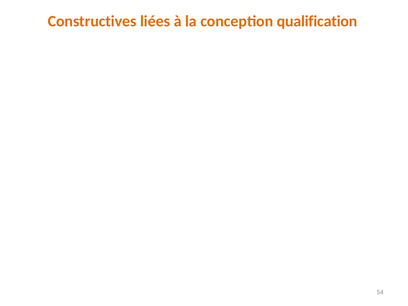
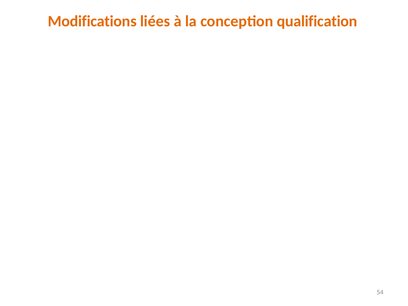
Constructives: Constructives -> Modifications (92, 21)
